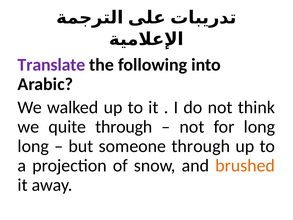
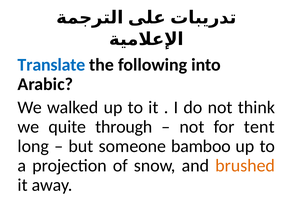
Translate colour: purple -> blue (51, 65)
for long: long -> tent (259, 127)
someone through: through -> bamboo (201, 146)
